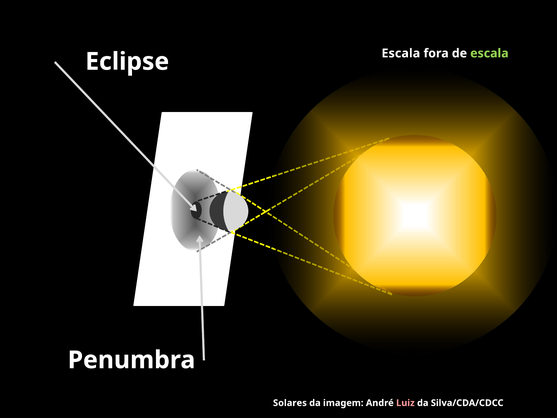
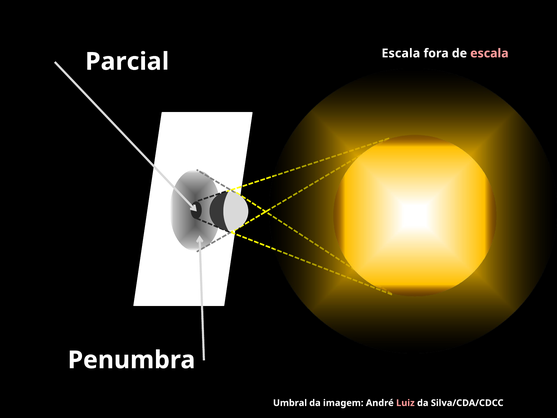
escala colour: light green -> pink (489, 53)
Eclipse: Eclipse -> Parcial (127, 62)
Solares: Solares -> Umbral (290, 403)
